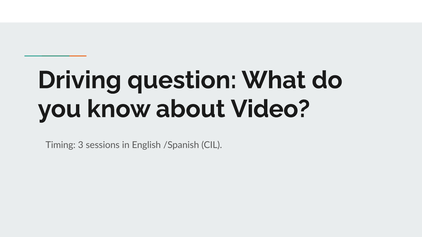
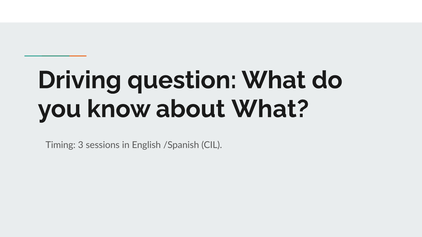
about Video: Video -> What (270, 109)
